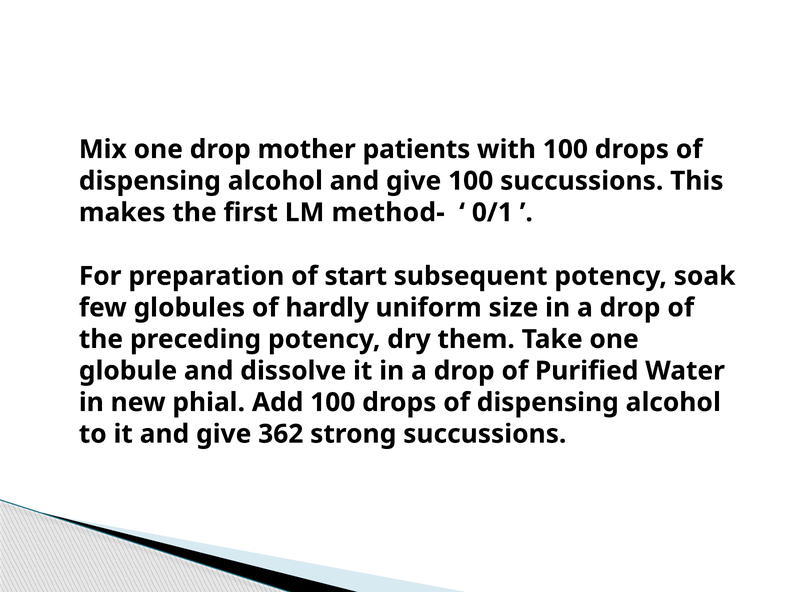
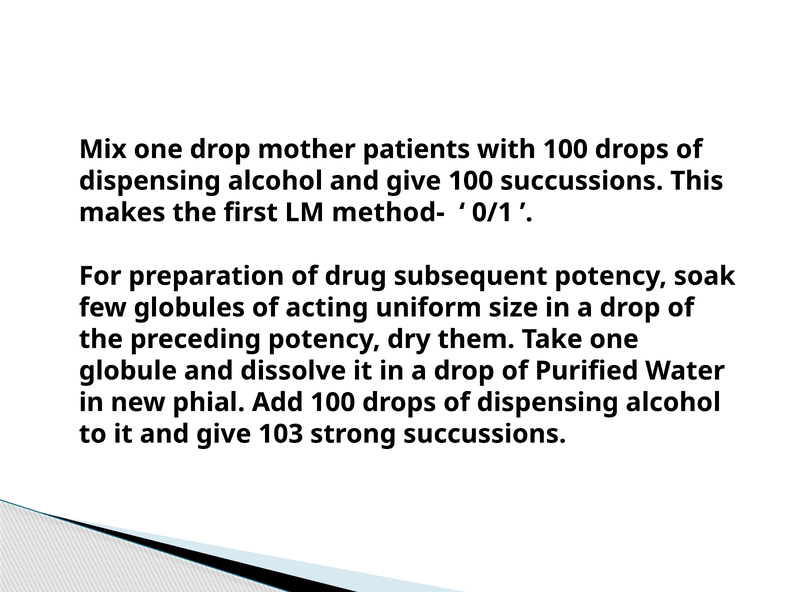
start: start -> drug (356, 276)
hardly: hardly -> acting (327, 308)
362: 362 -> 103 (281, 434)
